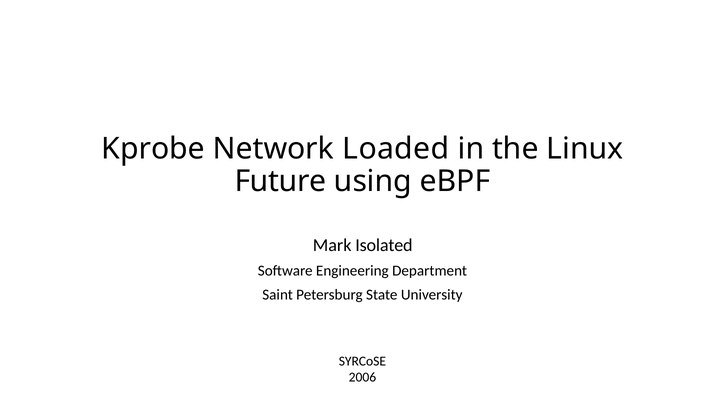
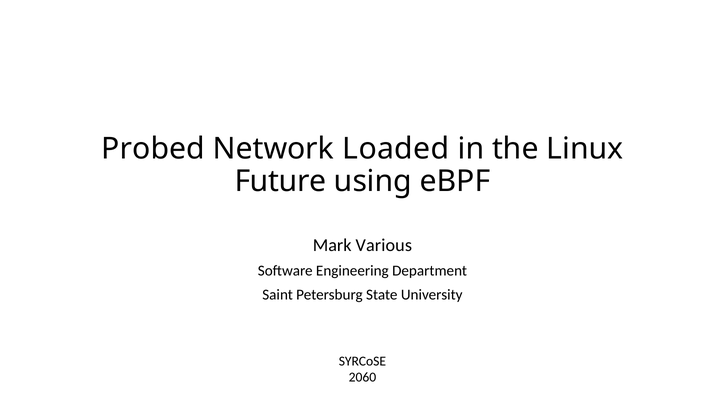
Kprobe: Kprobe -> Probed (153, 149)
Isolated: Isolated -> Various (384, 245)
2006: 2006 -> 2060 (362, 377)
